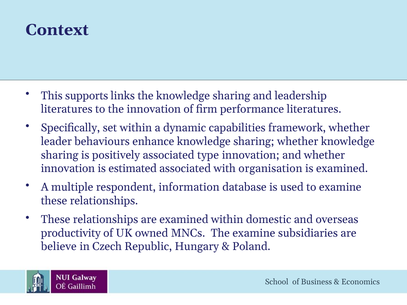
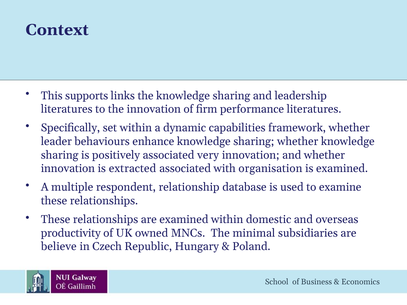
type: type -> very (208, 155)
estimated: estimated -> extracted (133, 169)
information: information -> relationship (189, 187)
The examine: examine -> minimal (254, 233)
